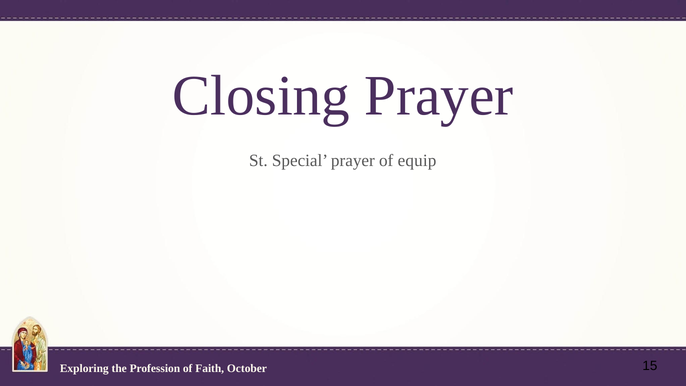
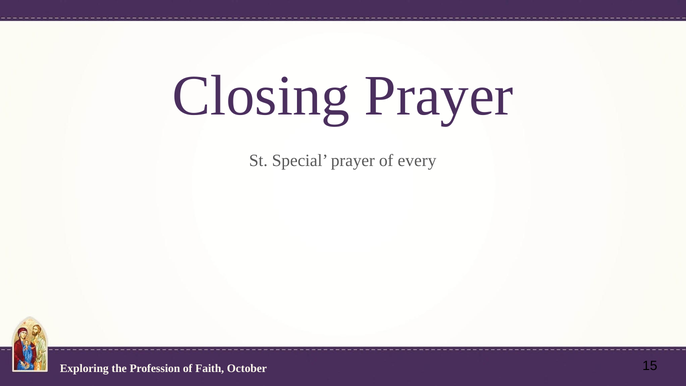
equip: equip -> every (417, 161)
